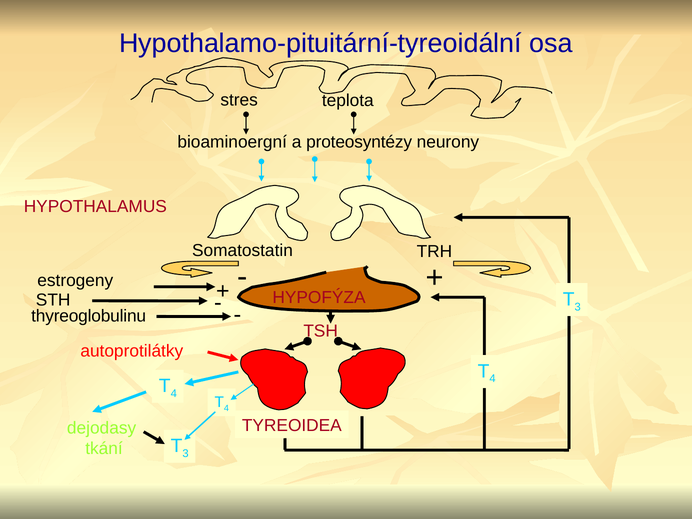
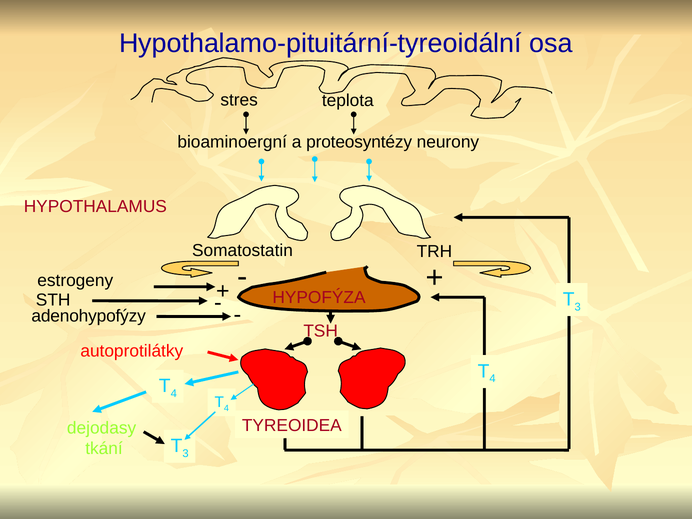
thyreoglobulinu: thyreoglobulinu -> adenohypofýzy (89, 316)
